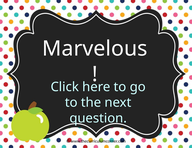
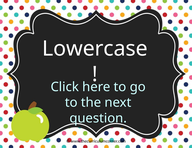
Marvelous: Marvelous -> Lowercase (95, 49)
